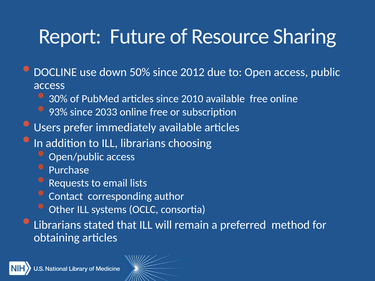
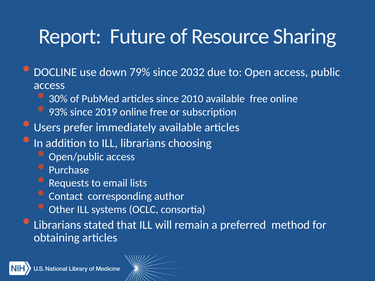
50%: 50% -> 79% (140, 72)
2012: 2012 -> 2032 (192, 72)
2033: 2033 -> 2019 (106, 112)
